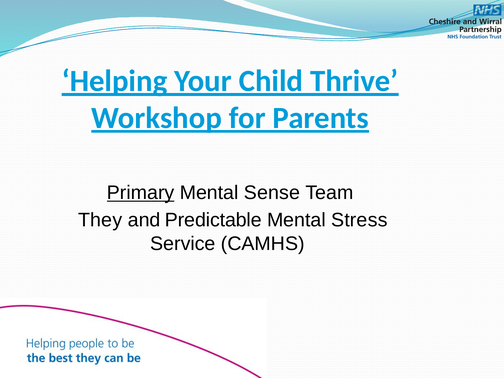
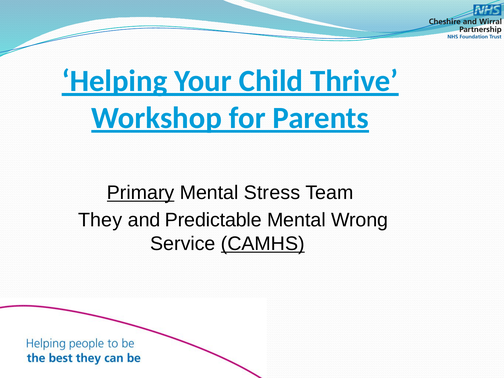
Sense: Sense -> Stress (272, 193)
Stress: Stress -> Wrong (360, 220)
CAMHS underline: none -> present (263, 244)
